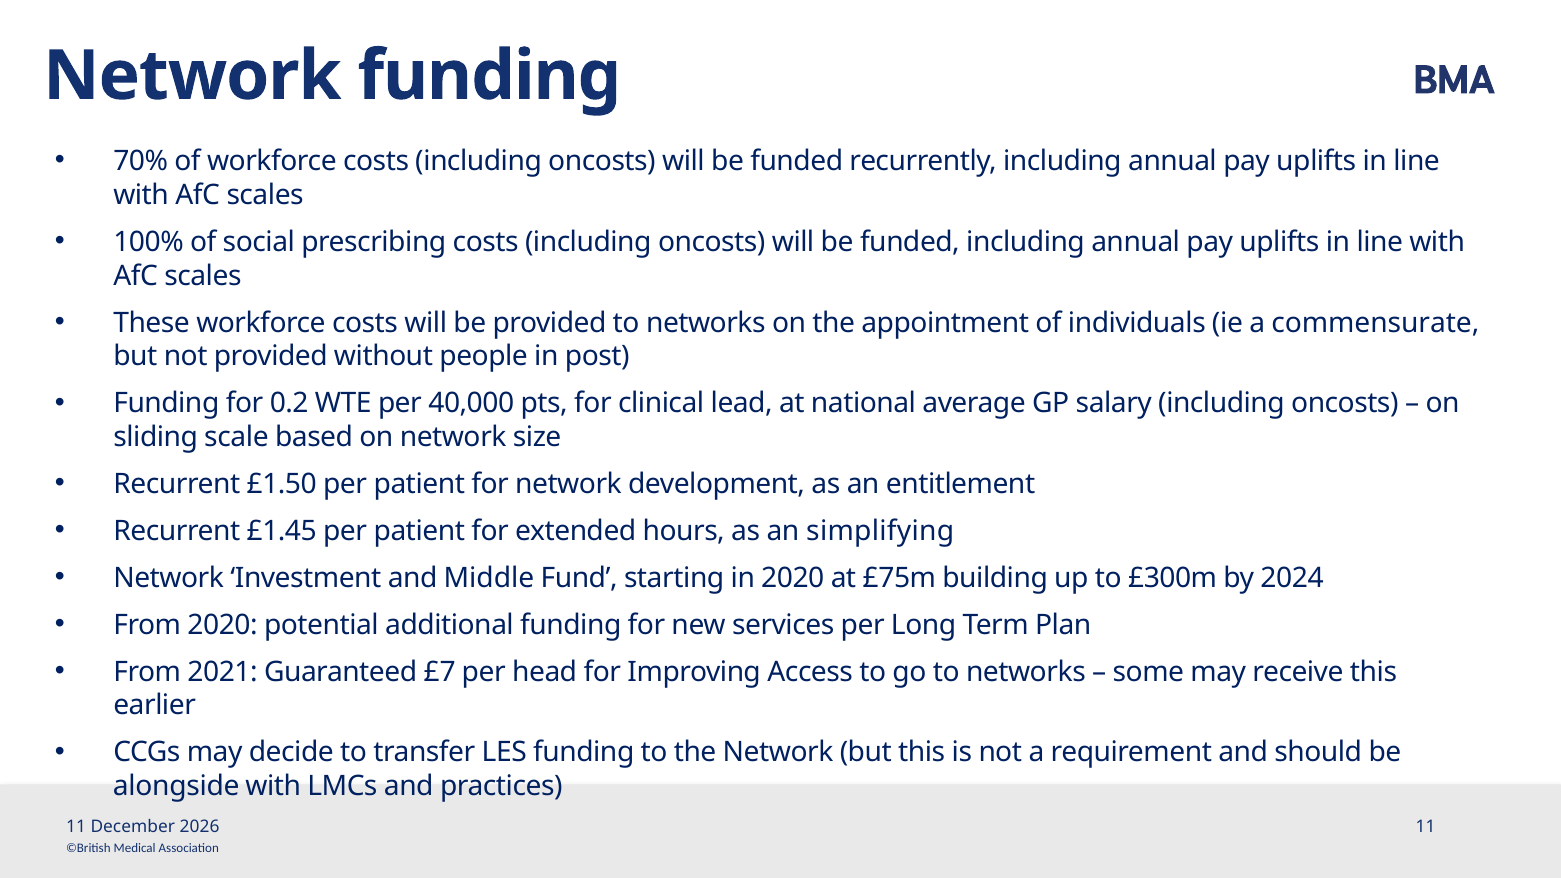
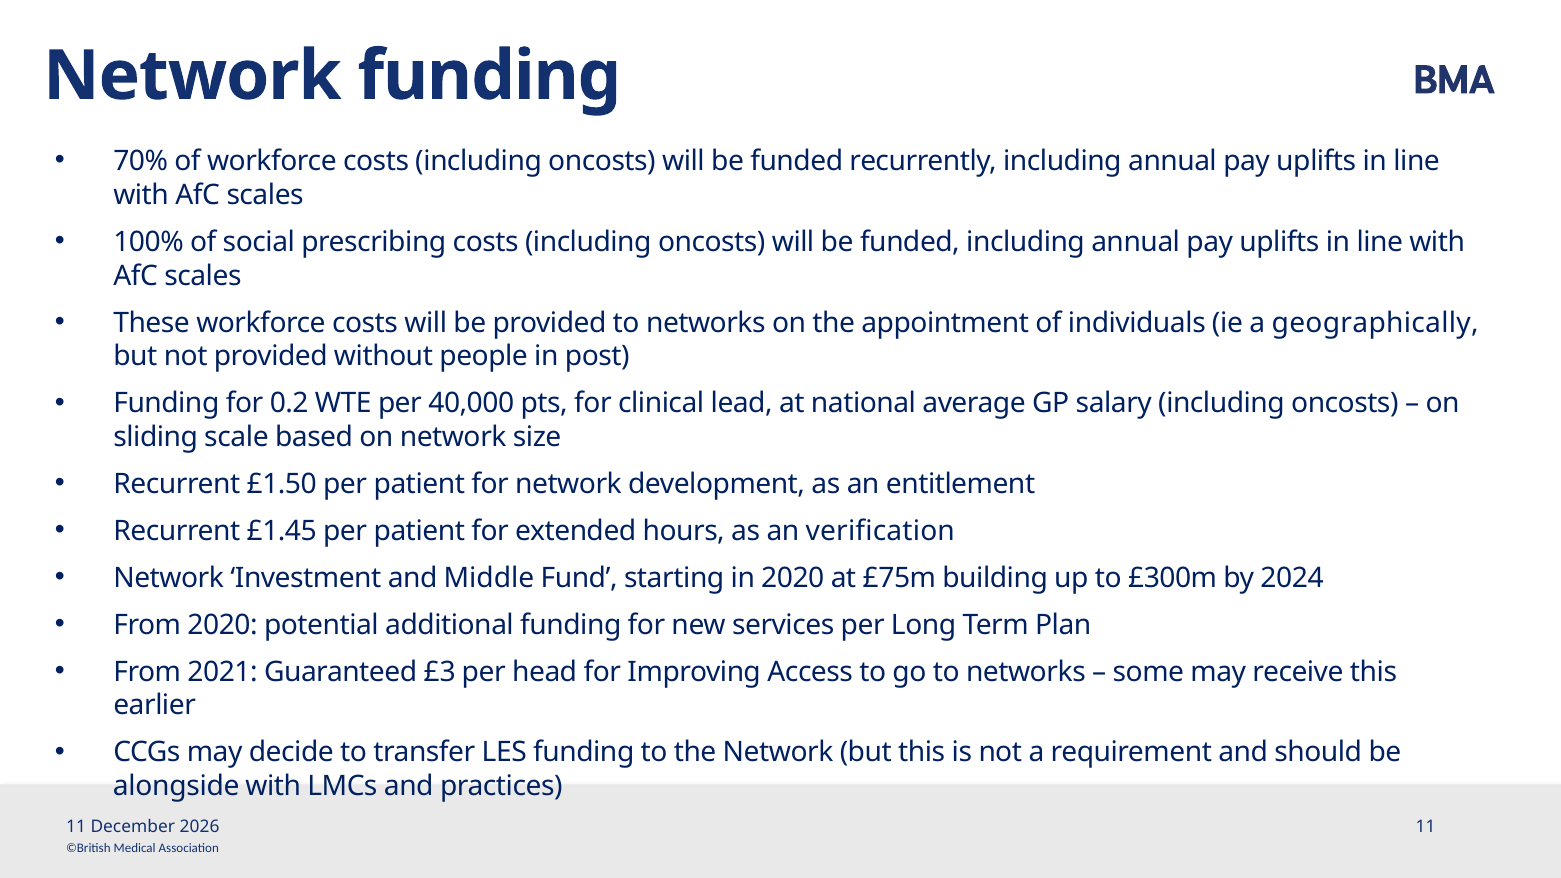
commensurate: commensurate -> geographically (1375, 323)
simplifying: simplifying -> verification (880, 531)
£7: £7 -> £3 (440, 672)
